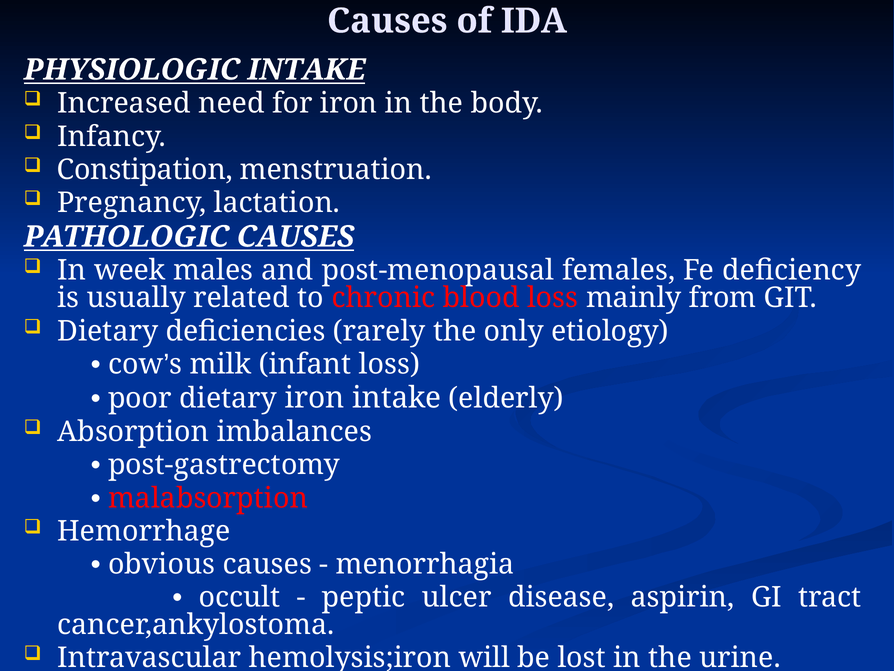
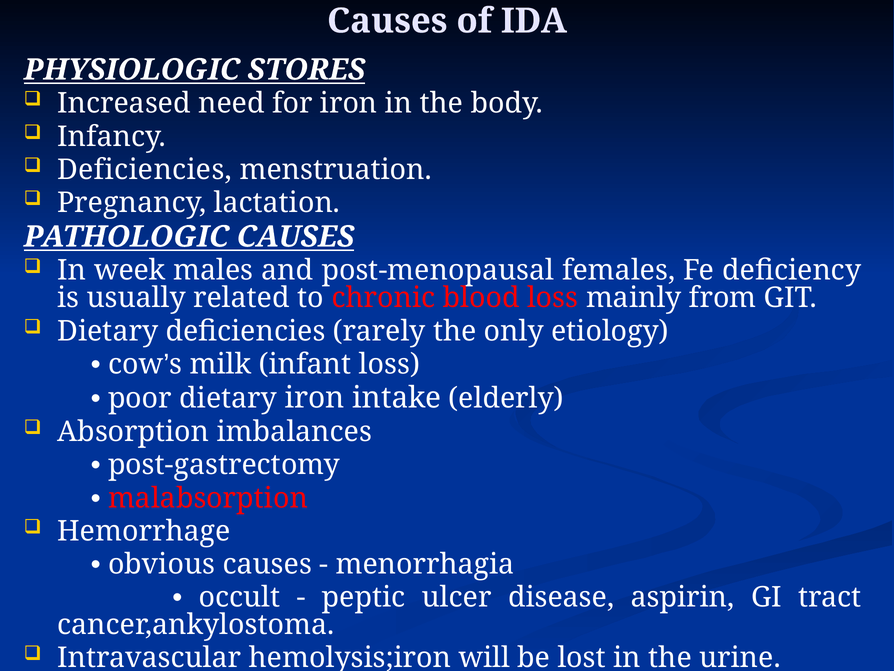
PHYSIOLOGIC INTAKE: INTAKE -> STORES (306, 70)
Constipation: Constipation -> Deficiencies (145, 170)
